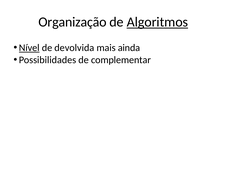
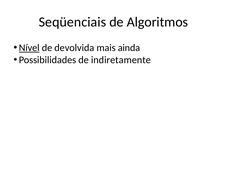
Organização: Organização -> Seqüenciais (72, 22)
Algoritmos underline: present -> none (157, 22)
complementar: complementar -> indiretamente (121, 60)
